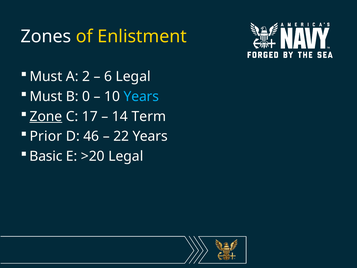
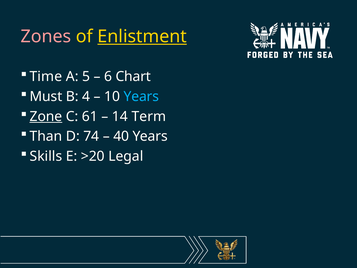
Zones colour: white -> pink (46, 37)
Enlistment underline: none -> present (142, 37)
Must: Must -> Time (46, 76)
2: 2 -> 5 (86, 76)
6 Legal: Legal -> Chart (133, 76)
0: 0 -> 4 (86, 96)
17: 17 -> 61 (90, 116)
Prior: Prior -> Than (46, 136)
46: 46 -> 74 (91, 136)
22: 22 -> 40 (121, 136)
Basic: Basic -> Skills (46, 156)
